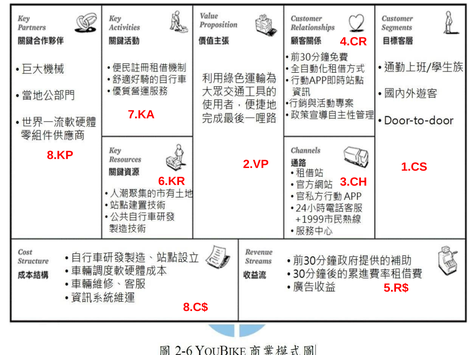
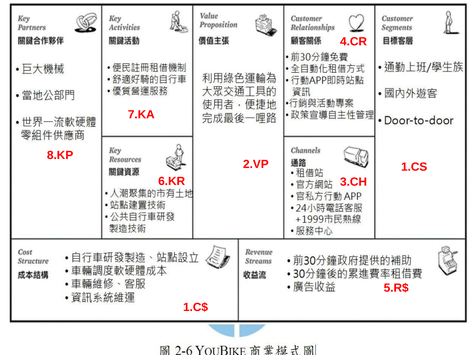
8.C$: 8.C$ -> 1.C$ (196, 308)
